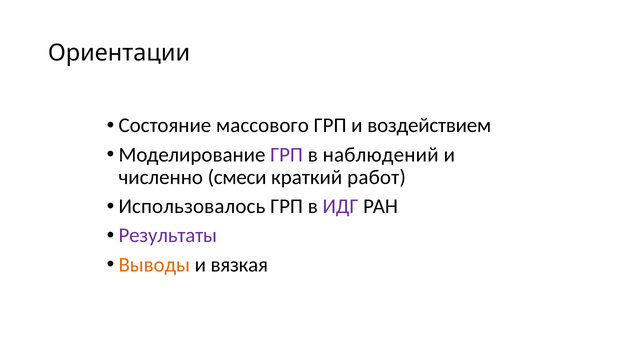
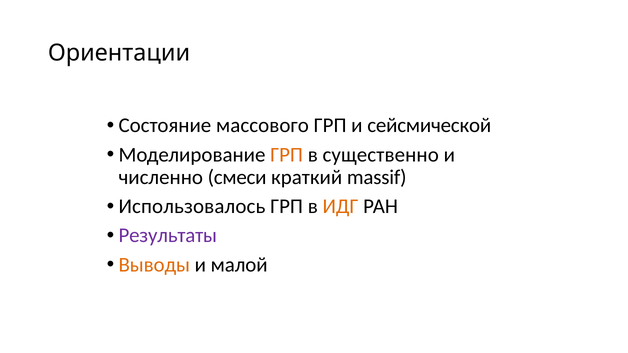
воздействием: воздействием -> сейсмической (429, 126)
ГРП colour: purple -> orange (287, 155)
наблюдений: наблюдений -> существенно (381, 155)
работ: работ -> massif (377, 177)
ИДГ colour: purple -> orange (340, 207)
вязкая: вязкая -> малой (239, 265)
